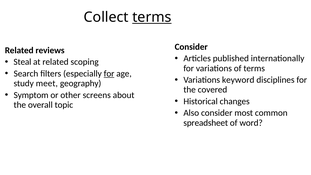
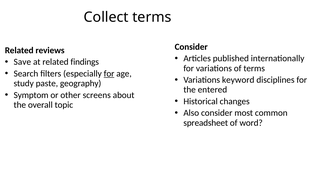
terms underline: present -> none (152, 17)
Steal: Steal -> Save (22, 62)
scoping: scoping -> findings (85, 62)
meet: meet -> paste (47, 83)
covered: covered -> entered (212, 90)
